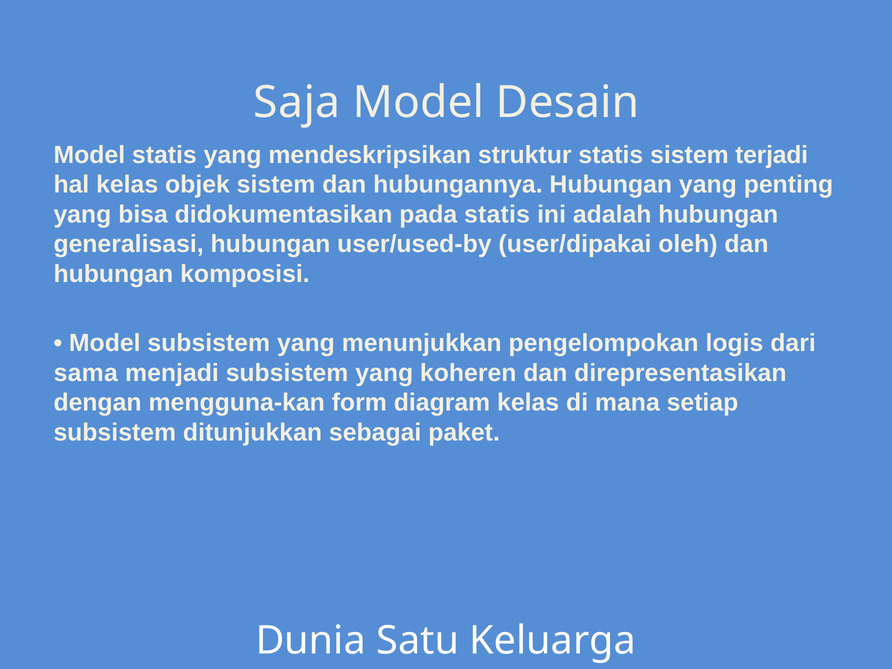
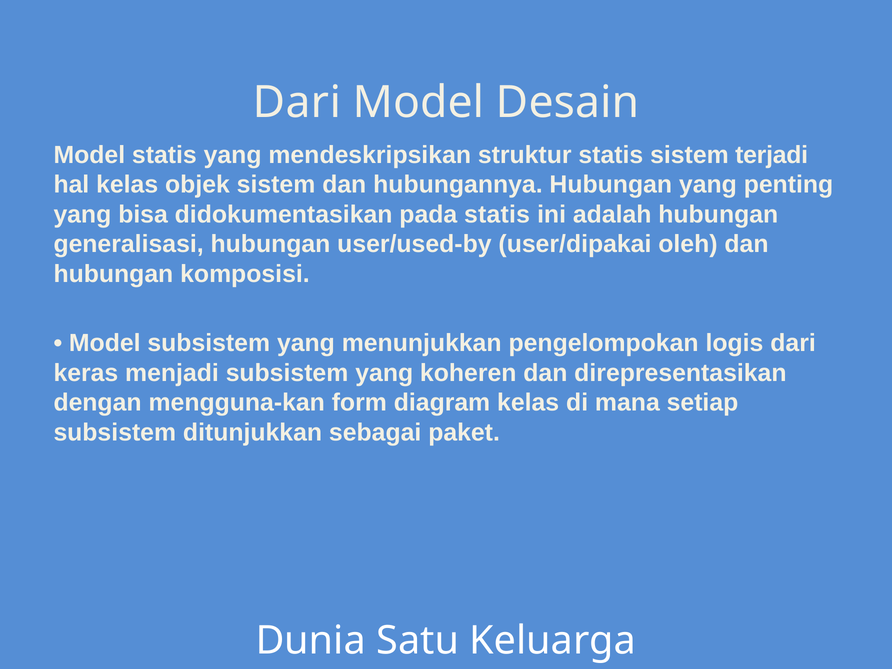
Saja: Saja -> Dari (297, 102)
sama: sama -> keras (86, 373)
